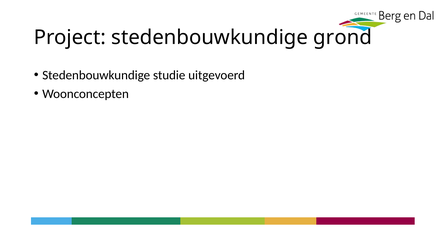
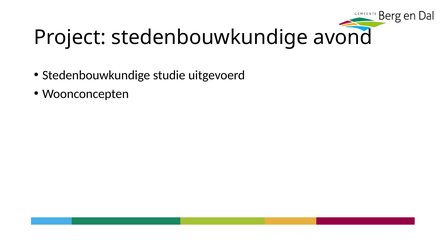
grond: grond -> avond (343, 37)
